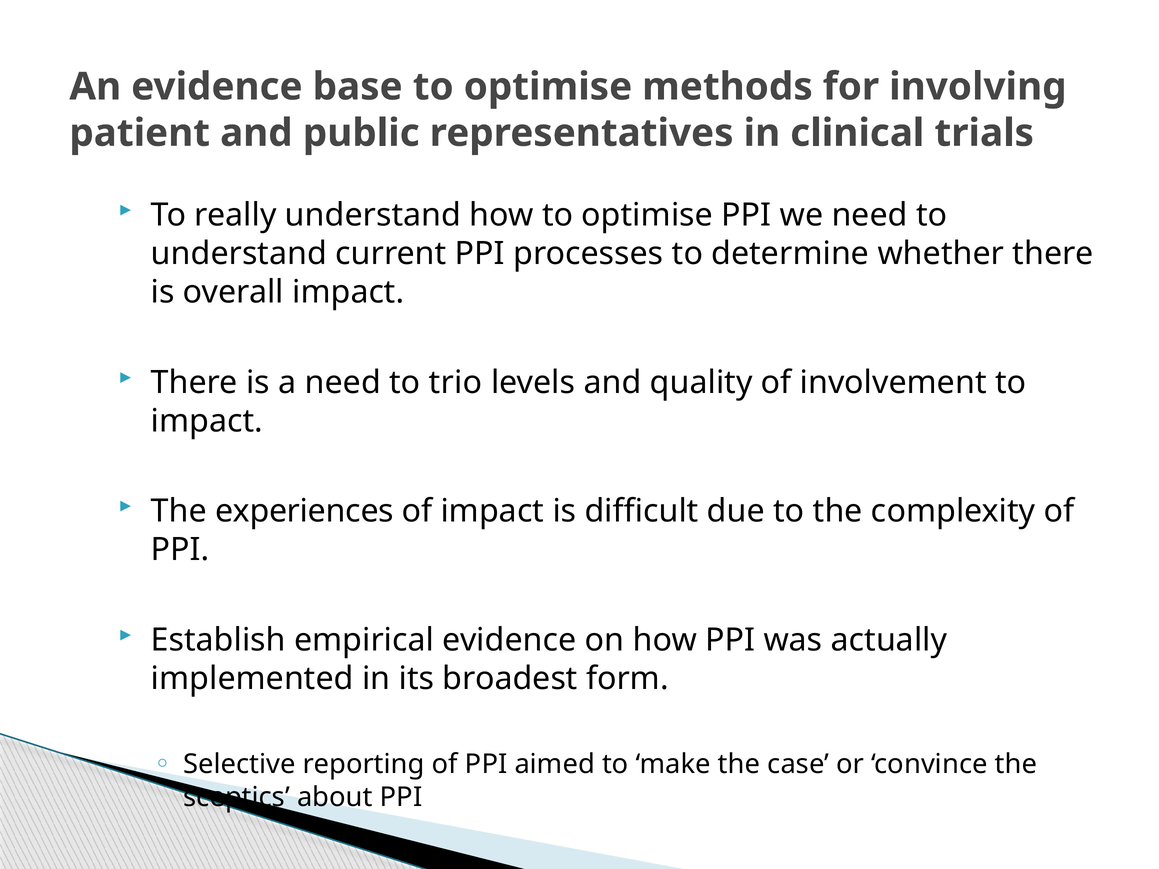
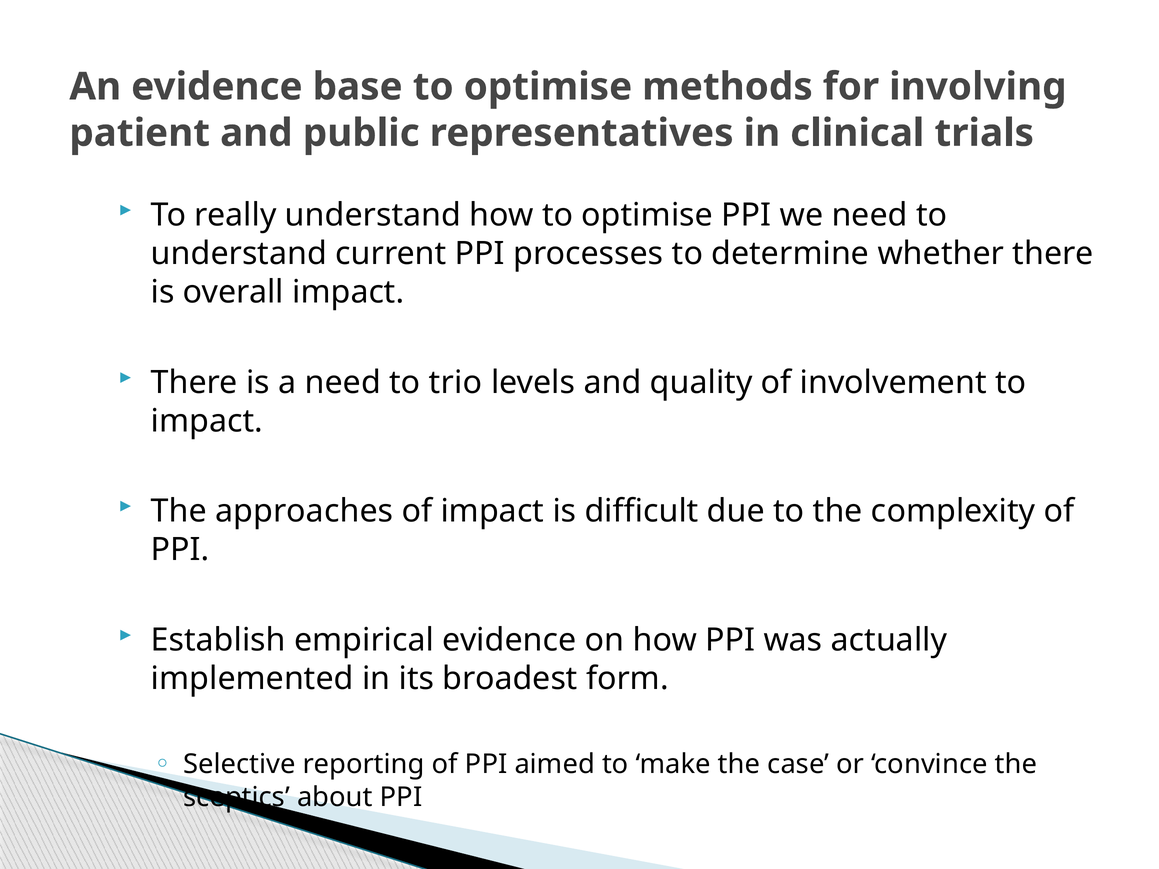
experiences: experiences -> approaches (304, 511)
